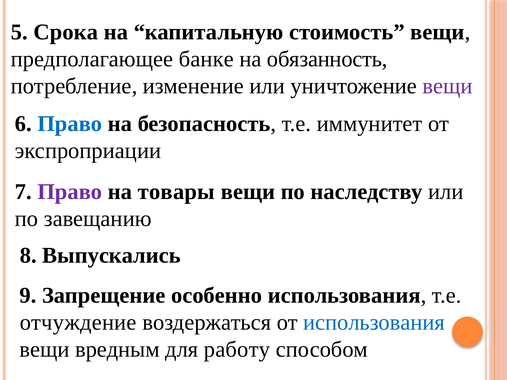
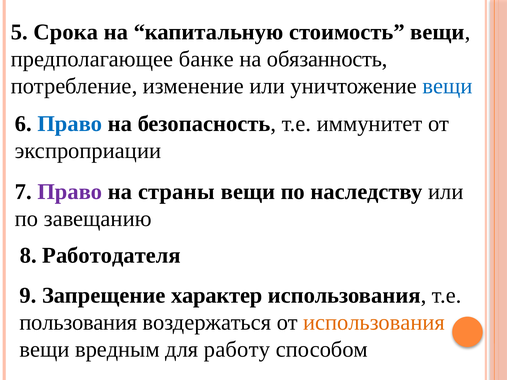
вещи colour: purple -> blue (448, 86)
товары: товары -> страны (176, 192)
Выпускались: Выпускались -> Работодателя (111, 256)
особенно: особенно -> характер (217, 296)
отчуждение: отчуждение -> пользования (78, 323)
использования colour: blue -> orange (374, 323)
